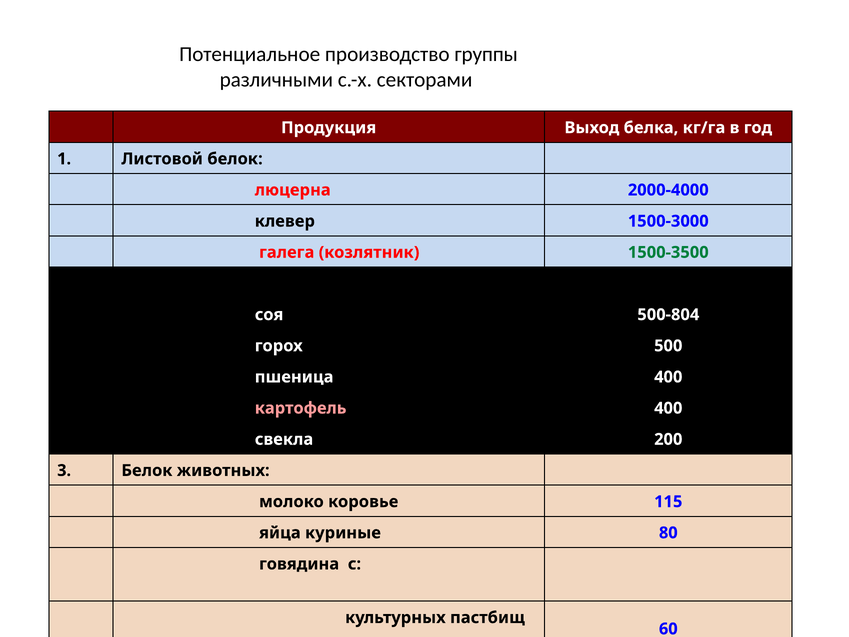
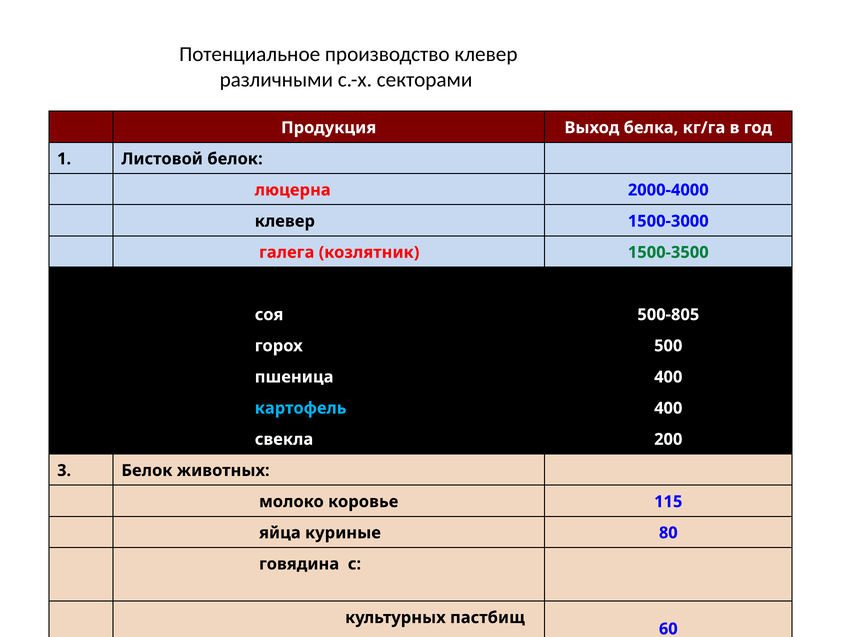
производство группы: группы -> клевер (486, 54)
500-804: 500-804 -> 500-805 (668, 315)
картофель colour: pink -> light blue (301, 408)
